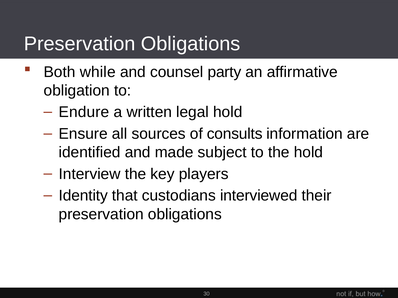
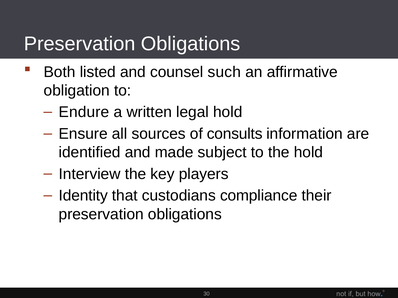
while: while -> listed (98, 72)
party: party -> such (224, 72)
interviewed: interviewed -> compliance (259, 196)
